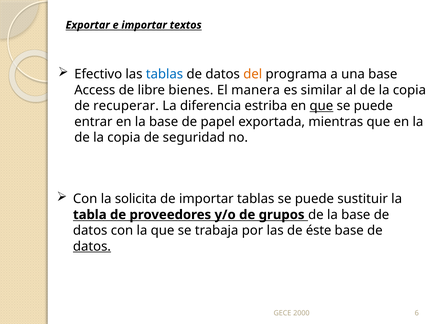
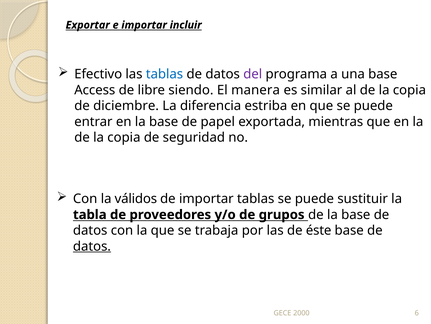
textos: textos -> incluir (186, 25)
del colour: orange -> purple (253, 74)
bienes: bienes -> siendo (191, 90)
recuperar: recuperar -> diciembre (126, 106)
que underline: present -> none (321, 106)
solicita: solicita -> válidos (136, 198)
